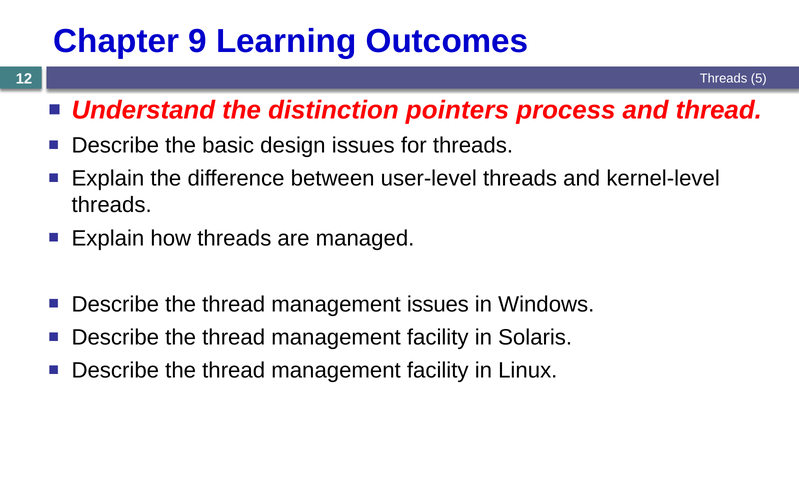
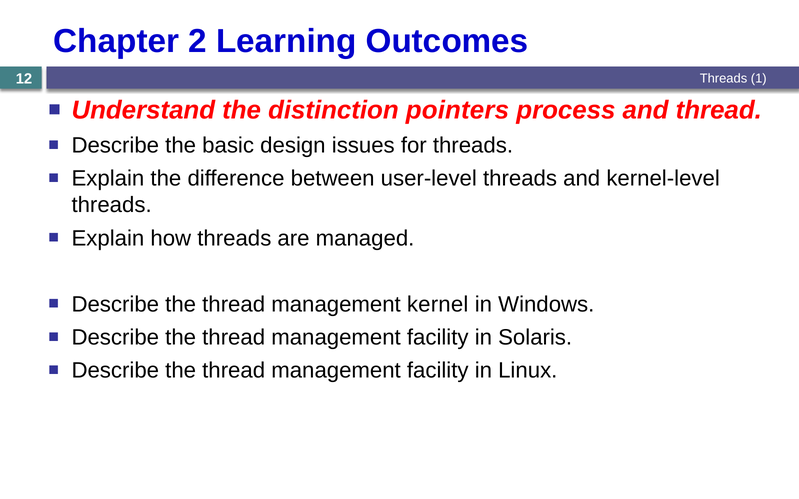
9: 9 -> 2 (198, 41)
5: 5 -> 1 (759, 79)
management issues: issues -> kernel (438, 305)
